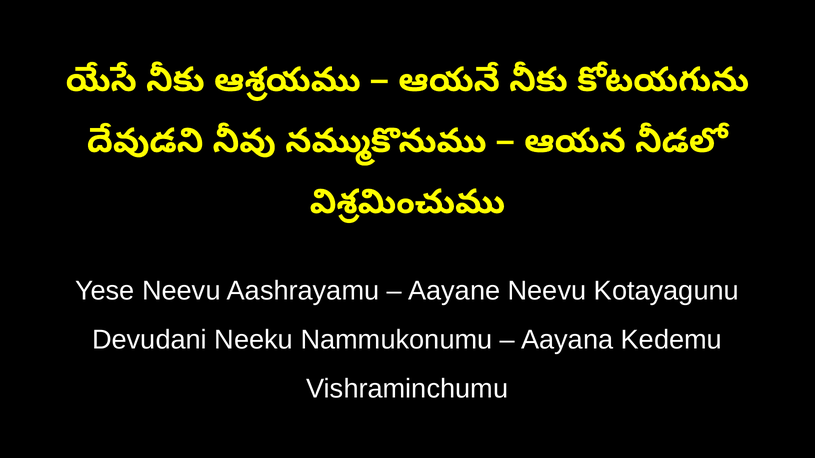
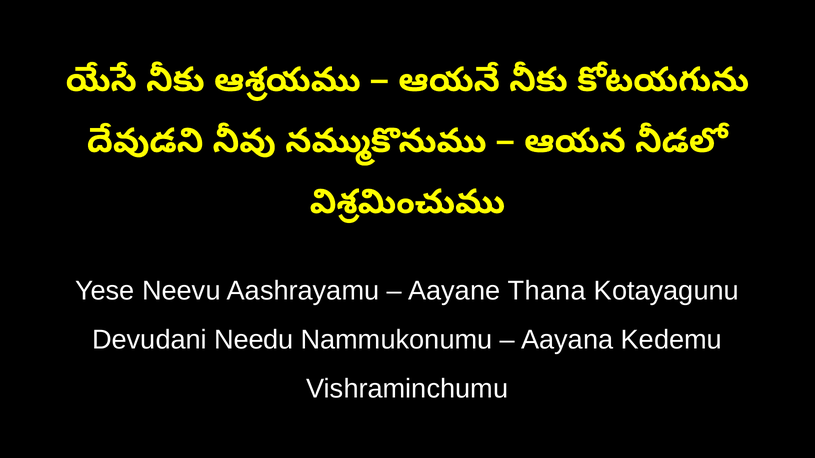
Aayane Neevu: Neevu -> Thana (547, 291)
Neeku: Neeku -> Needu (254, 340)
